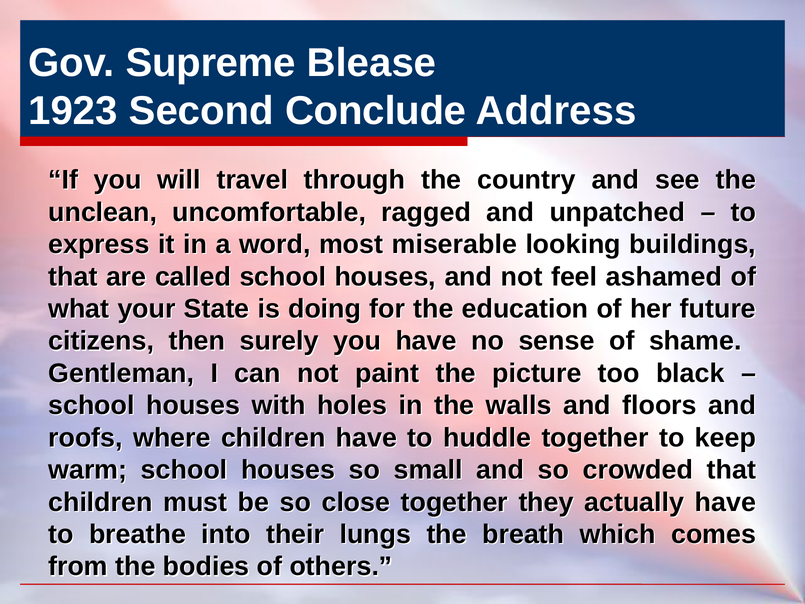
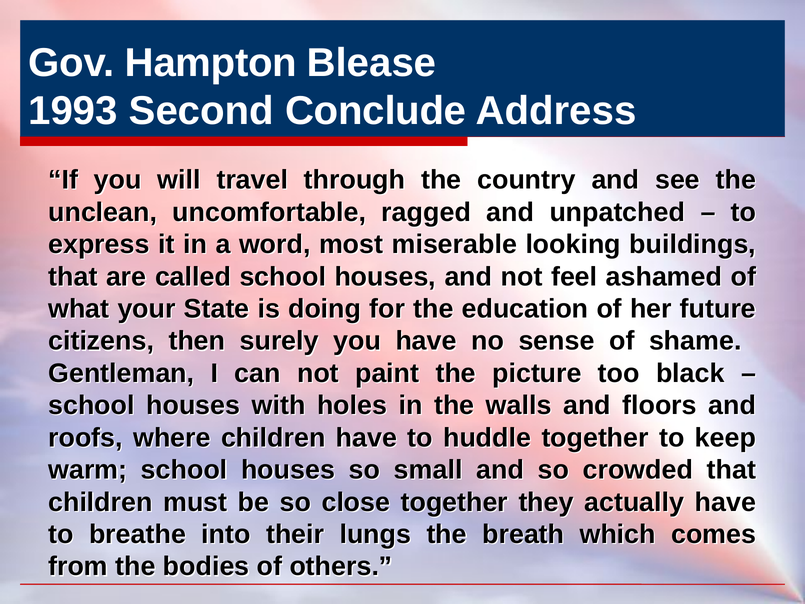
Supreme: Supreme -> Hampton (211, 63)
1923: 1923 -> 1993 (73, 111)
